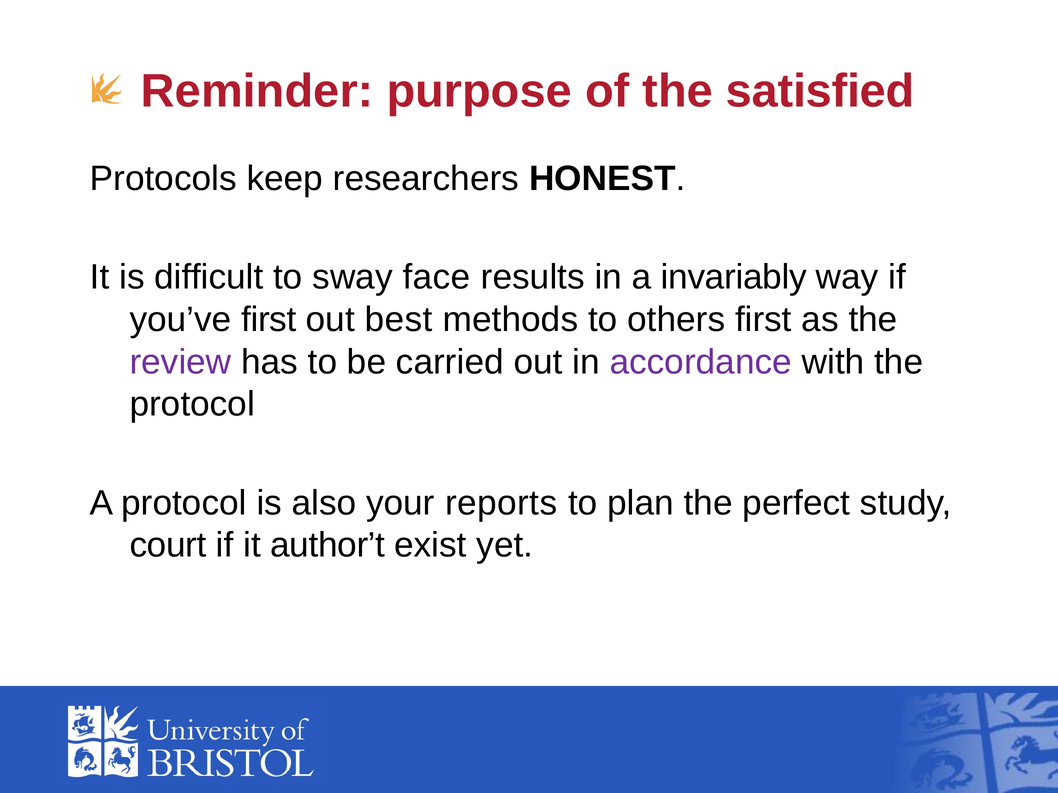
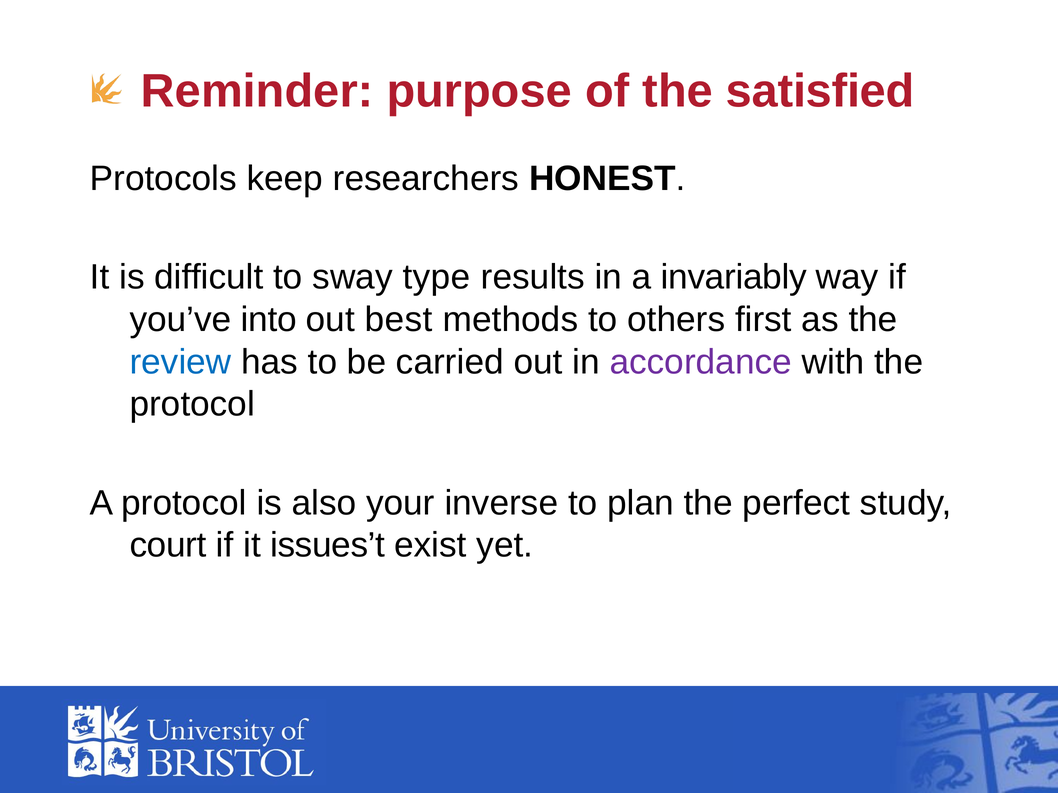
face: face -> type (437, 278)
you’ve first: first -> into (269, 320)
review colour: purple -> blue (181, 362)
reports: reports -> inverse (501, 503)
author’t: author’t -> issues’t (328, 546)
